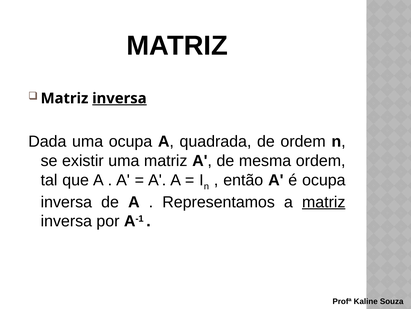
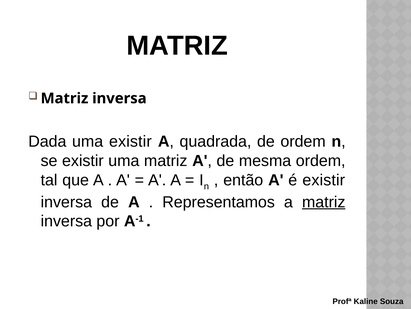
inversa underline: present -> none (119, 98)
uma ocupa: ocupa -> existir (130, 141)
é ocupa: ocupa -> existir (324, 180)
